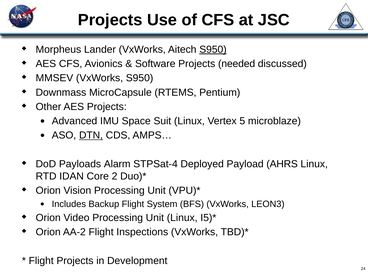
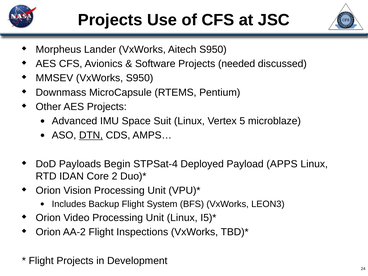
S950 underline: present -> none (213, 49)
Alarm: Alarm -> Begin (117, 164)
AHRS: AHRS -> APPS (282, 164)
